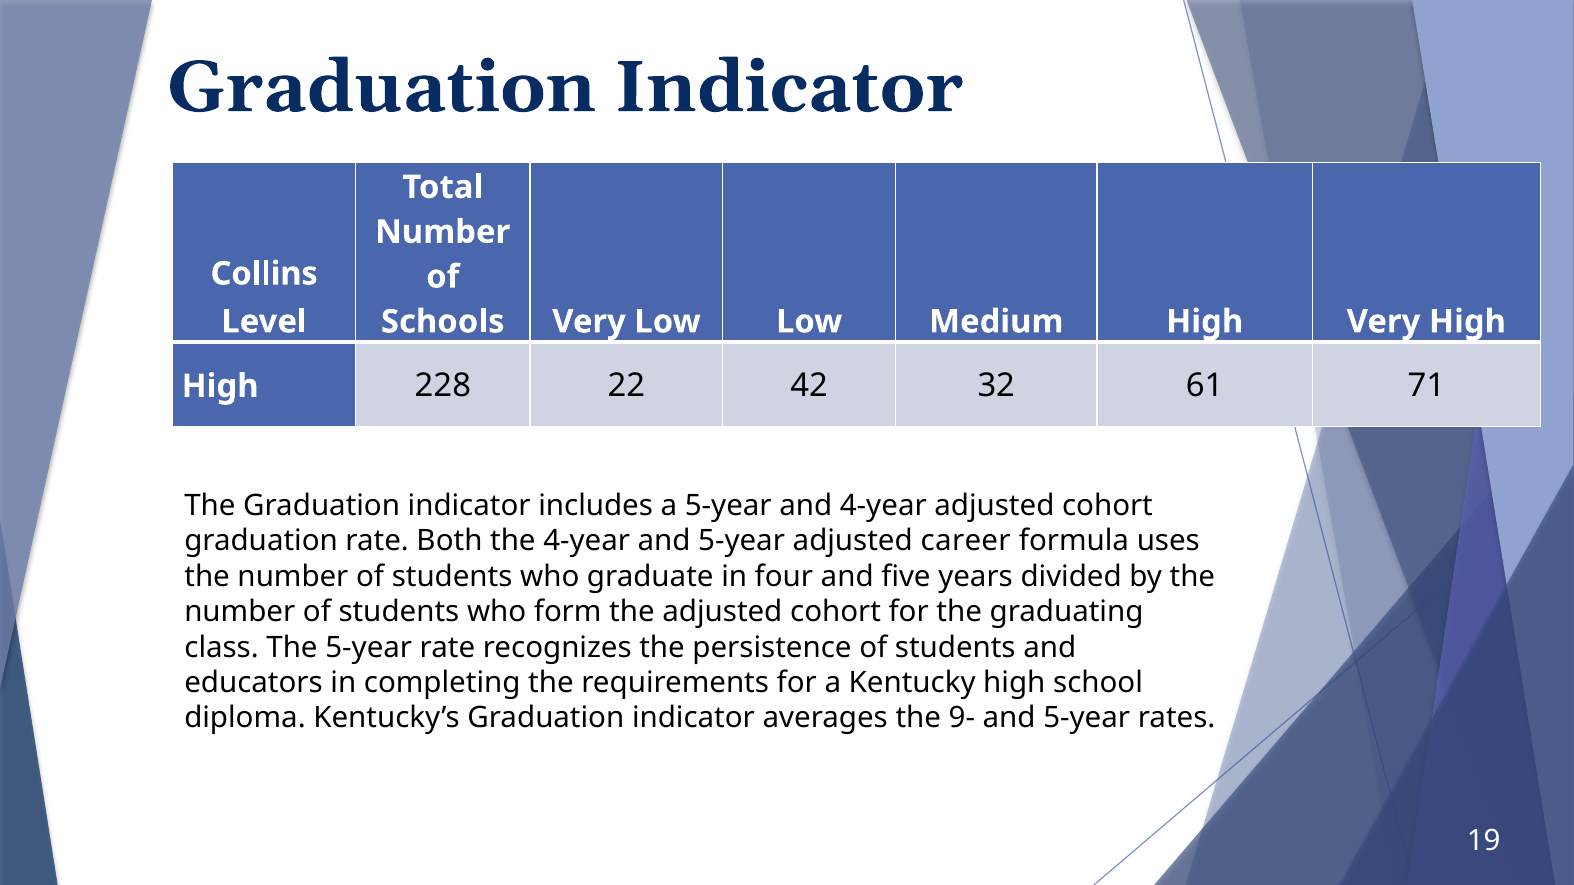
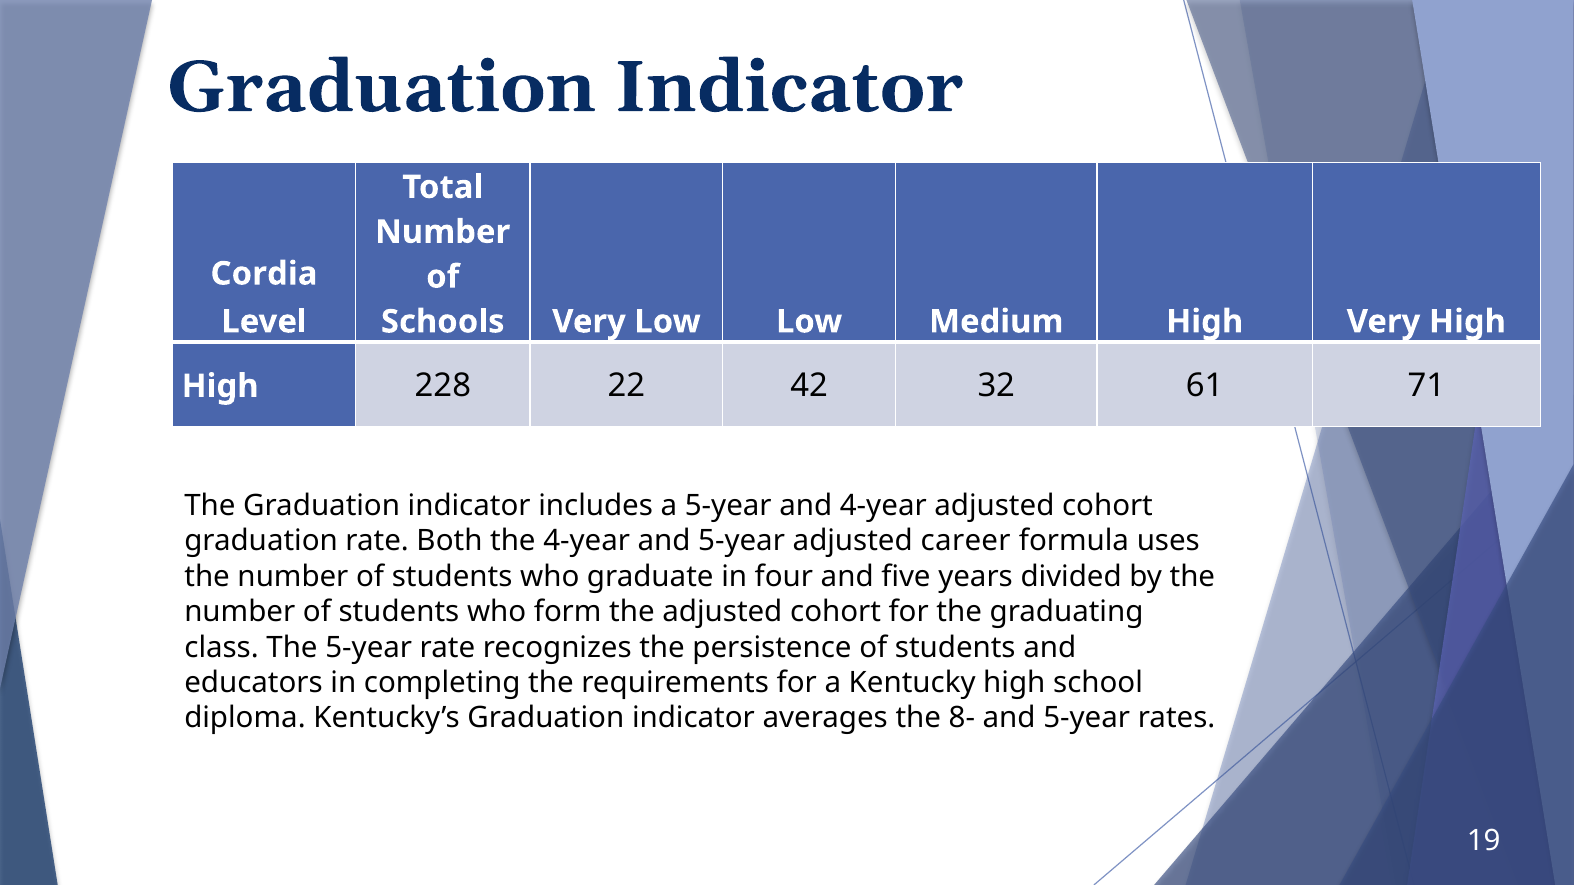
Collins: Collins -> Cordia (264, 274)
9-: 9- -> 8- (962, 718)
